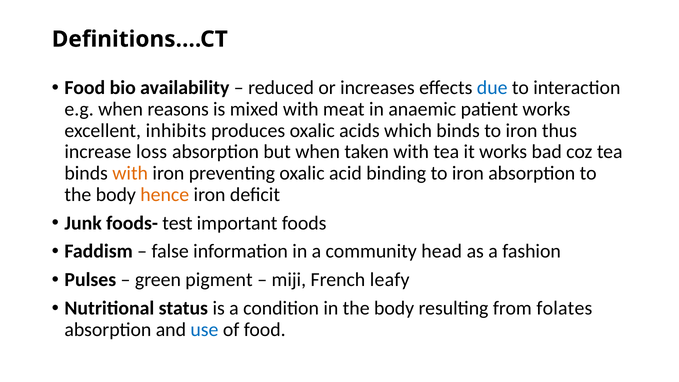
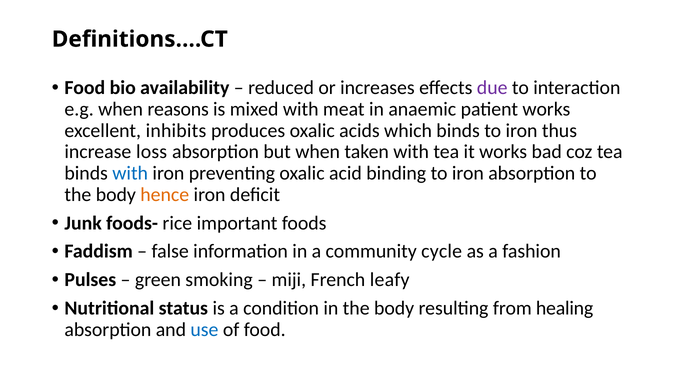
due colour: blue -> purple (492, 88)
with colour: orange -> blue (130, 173)
test: test -> rice (177, 223)
head: head -> cycle (442, 251)
pigment: pigment -> smoking (219, 280)
folates: folates -> healing (565, 308)
